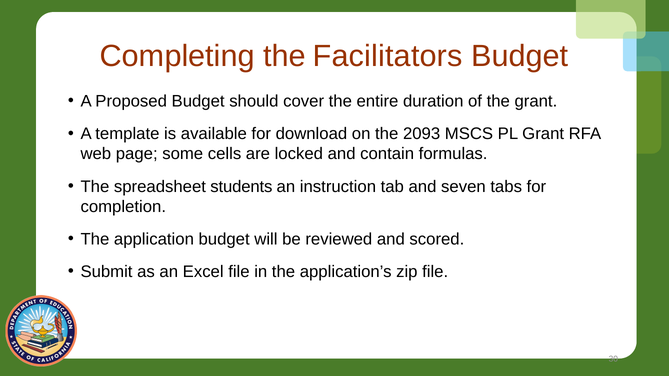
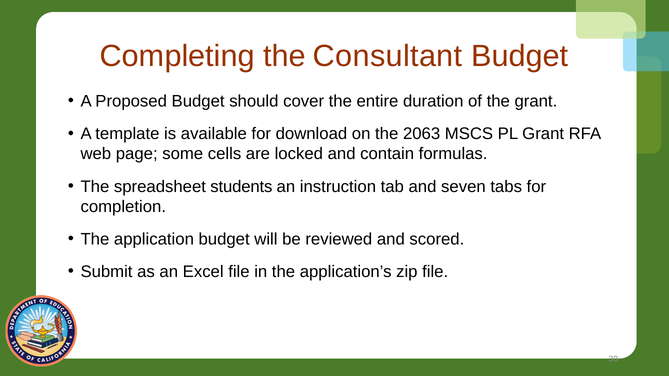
Facilitators: Facilitators -> Consultant (388, 56)
2093: 2093 -> 2063 (422, 134)
